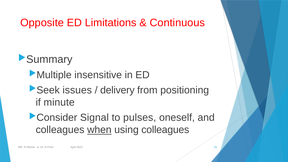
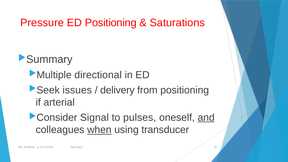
Opposite: Opposite -> Pressure (42, 23)
ED Limitations: Limitations -> Positioning (111, 23)
Continuous: Continuous -> Saturations (177, 23)
insensitive: insensitive -> directional (98, 75)
minute: minute -> arterial (59, 102)
and underline: none -> present (206, 118)
using colleagues: colleagues -> transducer (165, 130)
